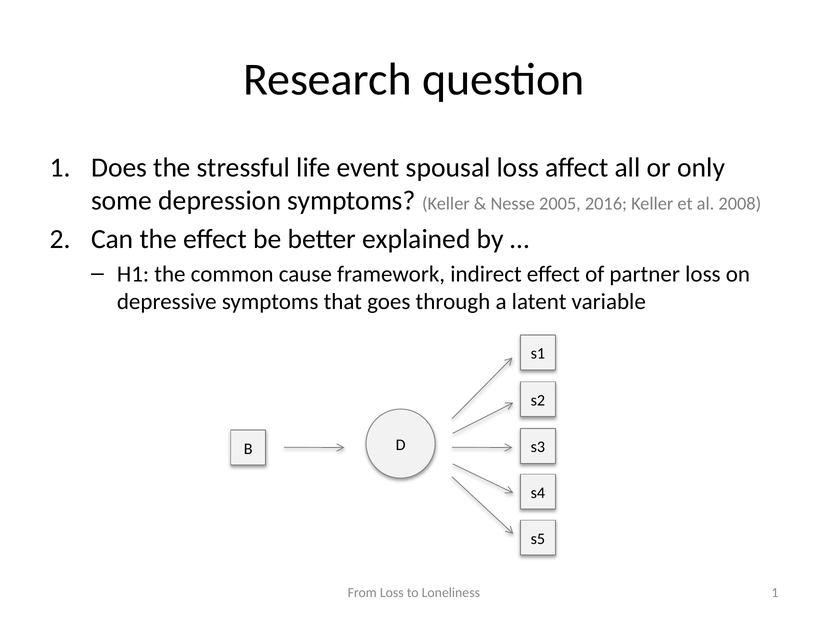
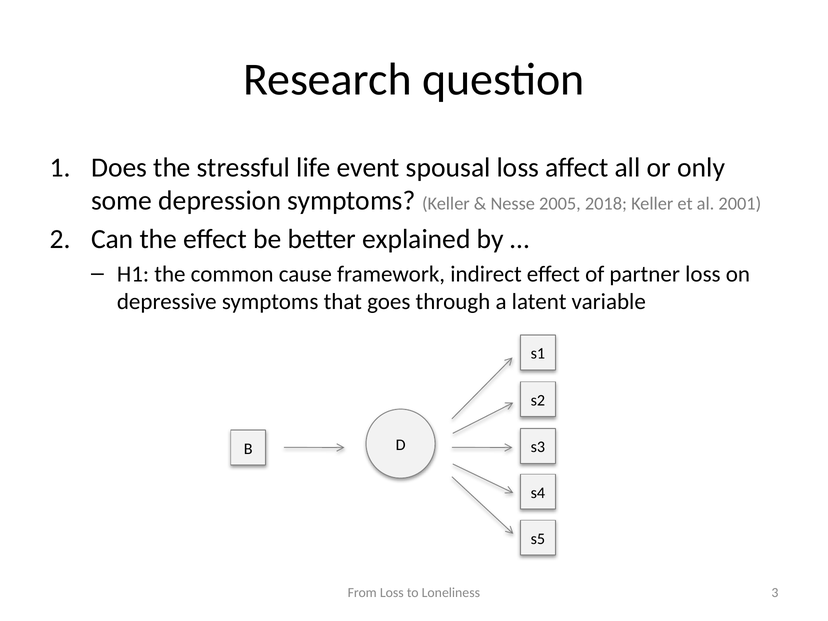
2016: 2016 -> 2018 (606, 204)
2008: 2008 -> 2001 (740, 204)
Loneliness 1: 1 -> 3 (775, 593)
